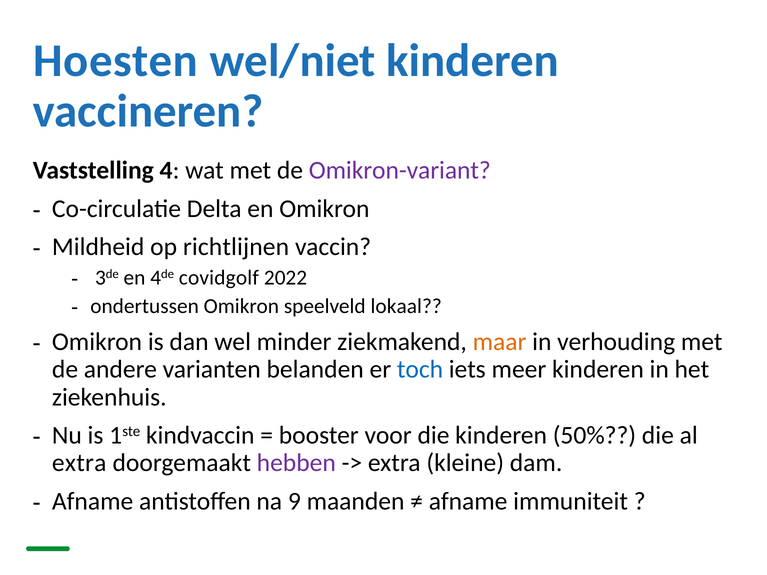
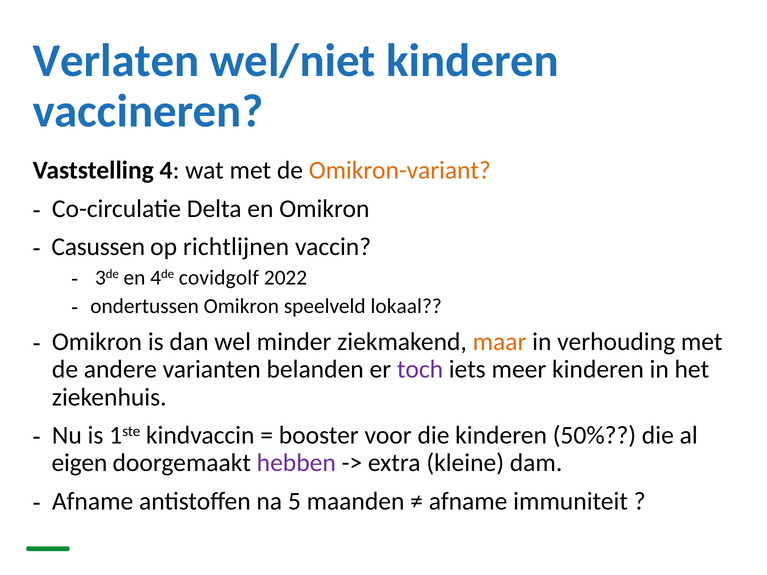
Hoesten: Hoesten -> Verlaten (116, 61)
Omikron-variant colour: purple -> orange (400, 171)
Mildheid: Mildheid -> Casussen (98, 247)
toch colour: blue -> purple (420, 370)
extra: extra -> eigen (79, 463)
9: 9 -> 5 (294, 501)
